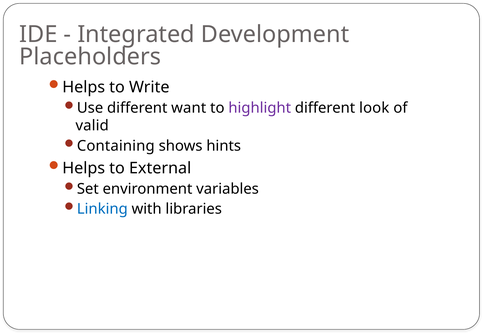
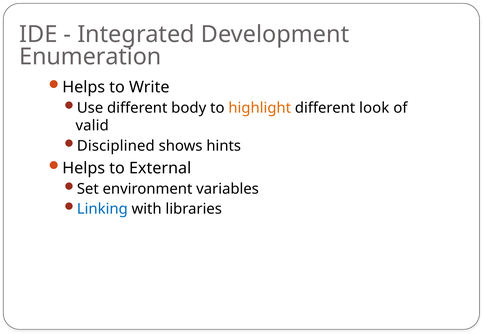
Placeholders: Placeholders -> Enumeration (90, 57)
want: want -> body (189, 108)
highlight colour: purple -> orange (260, 108)
Containing: Containing -> Disciplined (116, 146)
